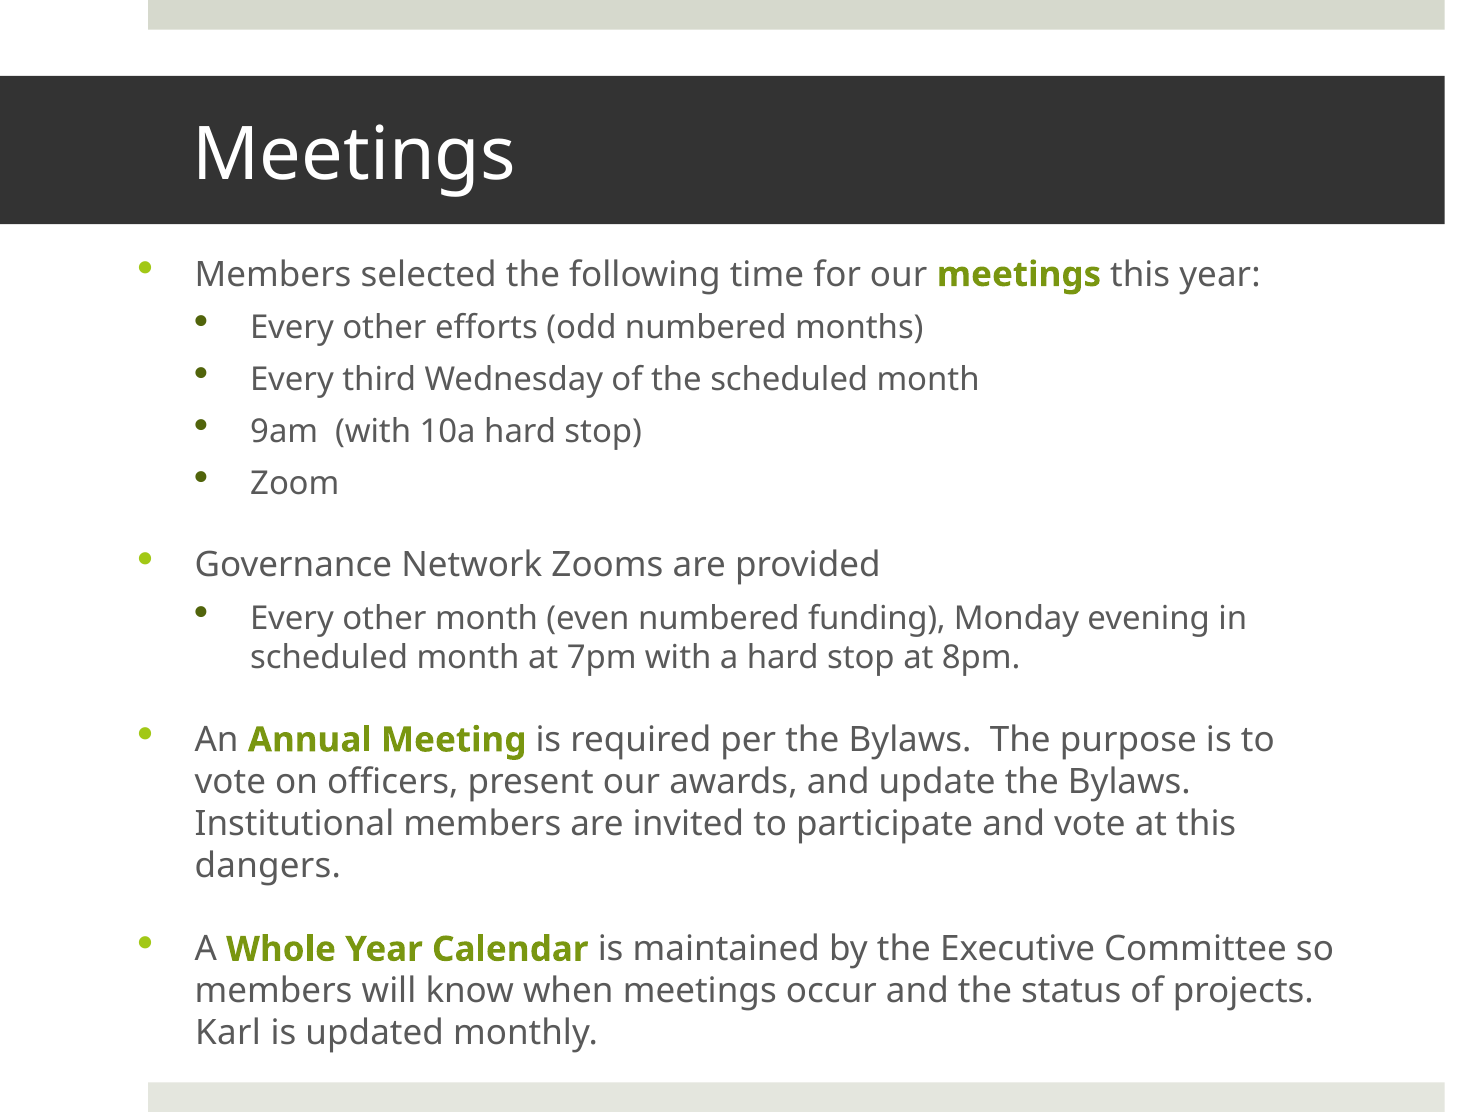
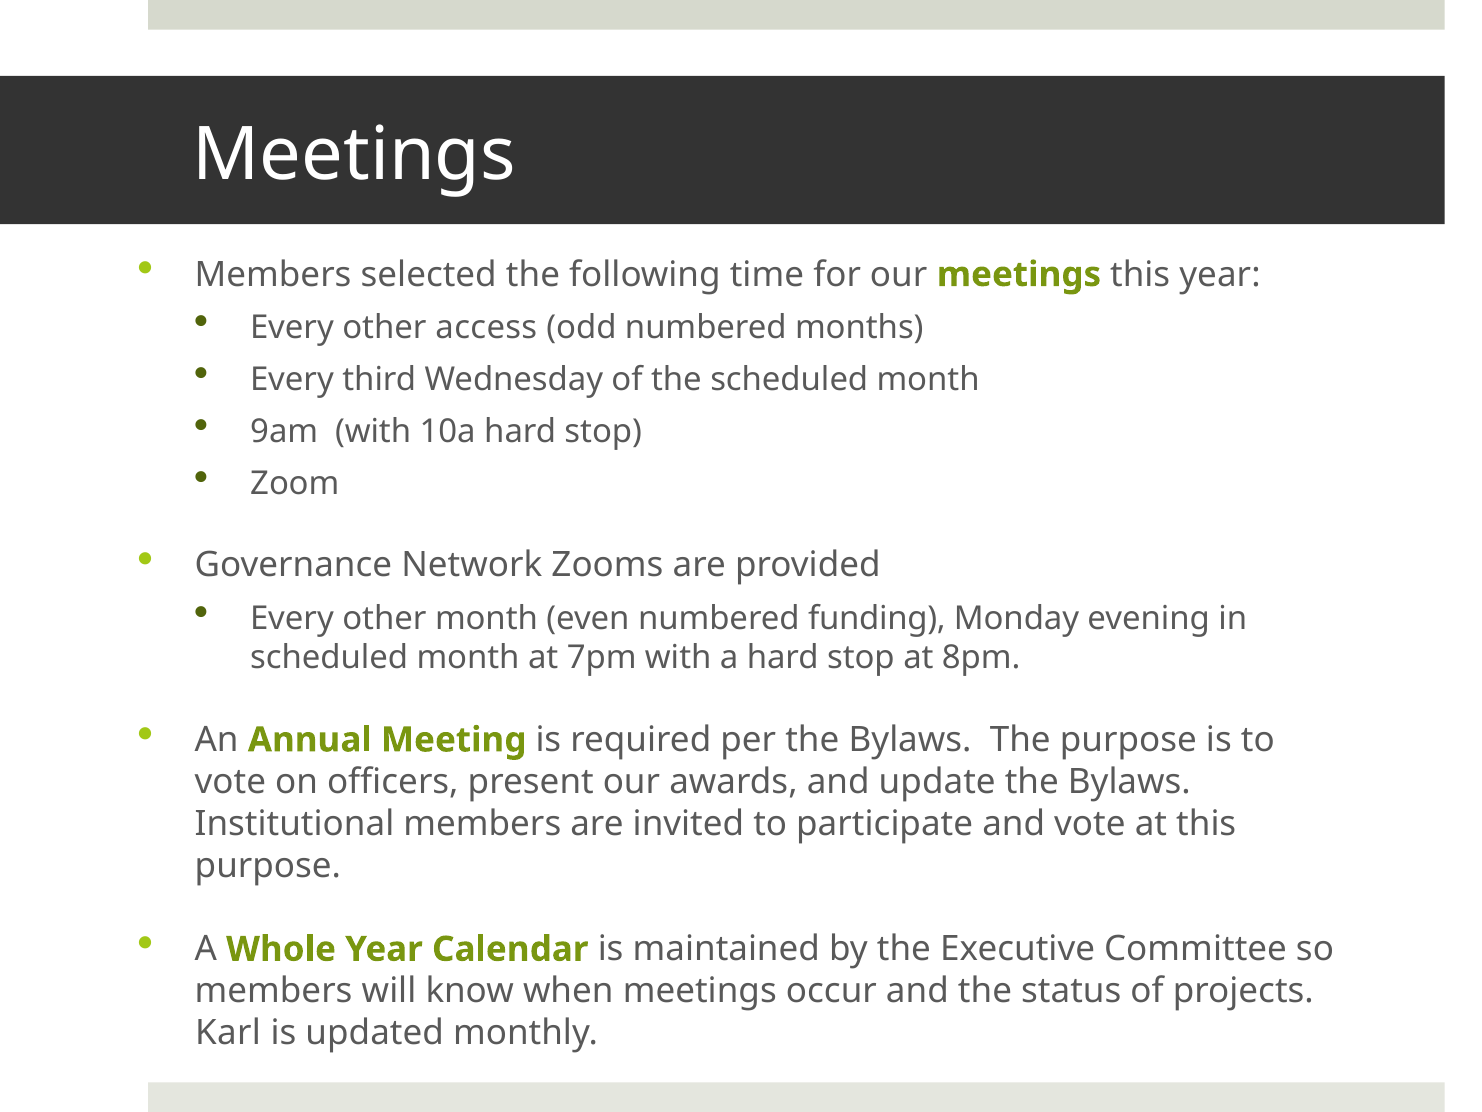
efforts: efforts -> access (486, 327)
dangers: dangers -> purpose (268, 866)
